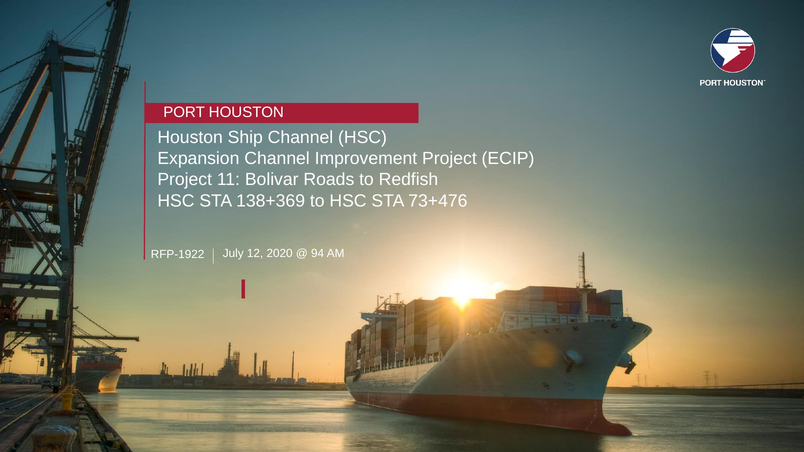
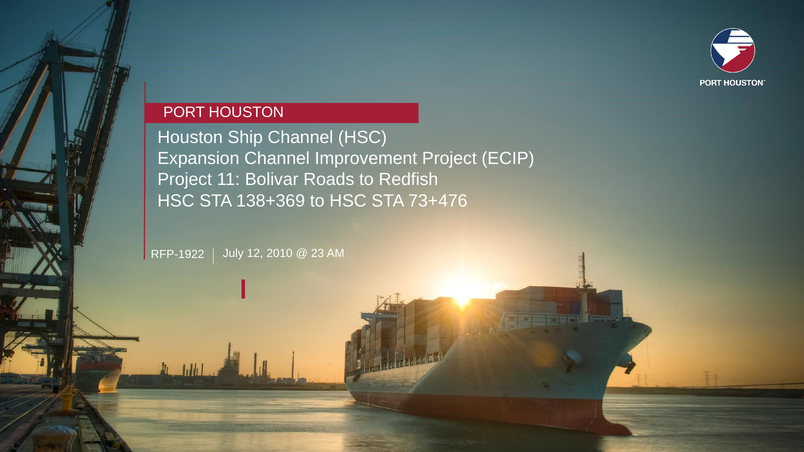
2020: 2020 -> 2010 (280, 254)
94: 94 -> 23 (318, 254)
